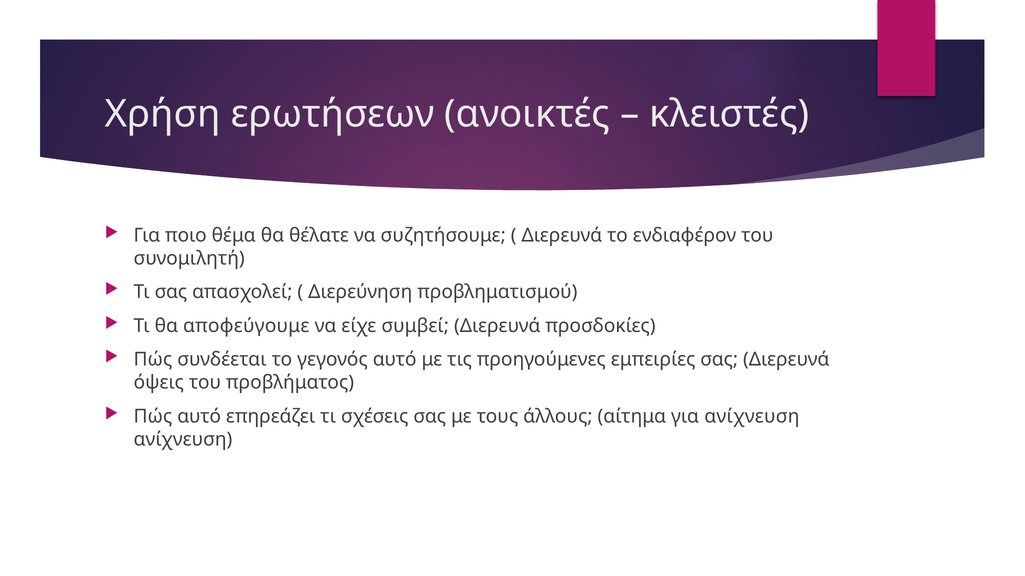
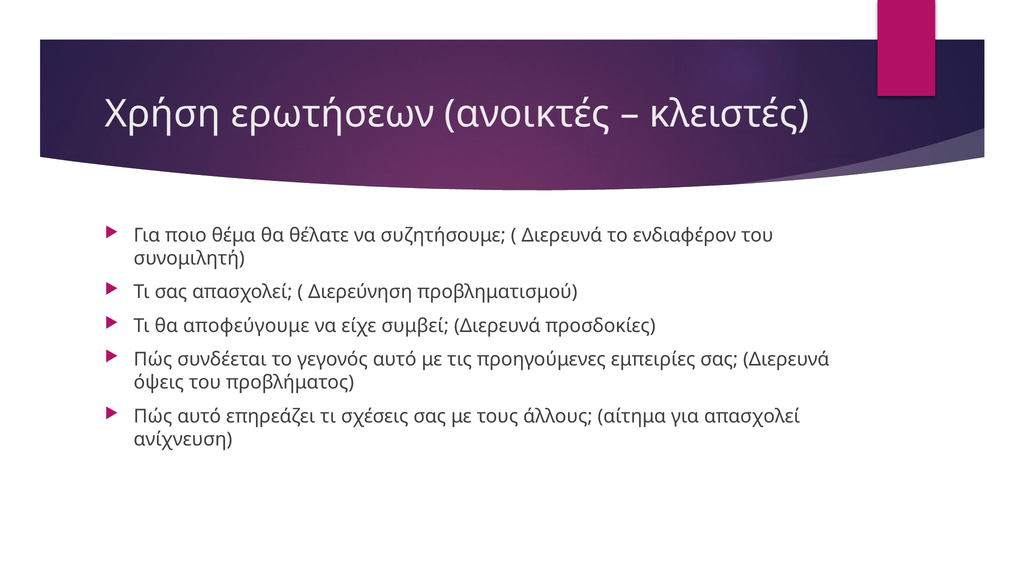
για ανίχνευση: ανίχνευση -> απασχολεί (752, 417)
